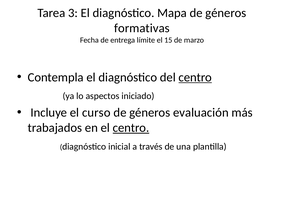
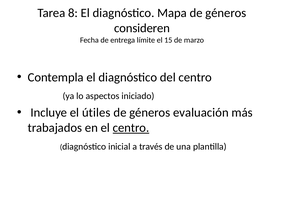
3: 3 -> 8 (73, 13)
formativas: formativas -> consideren (142, 28)
centro underline: present -> none (195, 77)
curso: curso -> útiles (96, 113)
